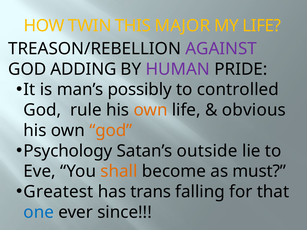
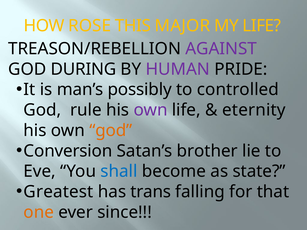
TWIN: TWIN -> ROSE (90, 26)
ADDING: ADDING -> DURING (83, 69)
own colour: orange -> purple (151, 110)
obvious: obvious -> eternity (254, 110)
Psychology: Psychology -> Conversion (68, 151)
outside: outside -> brother (207, 151)
shall colour: orange -> blue (119, 172)
must: must -> state (259, 172)
one colour: blue -> orange (39, 212)
